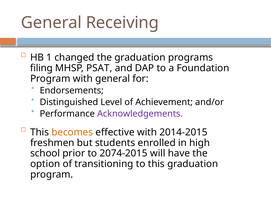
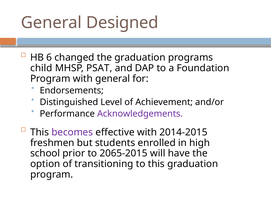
Receiving: Receiving -> Designed (122, 23)
1: 1 -> 6 (49, 58)
filing: filing -> child (41, 68)
becomes colour: orange -> purple (72, 132)
2074-2015: 2074-2015 -> 2065-2015 (124, 154)
